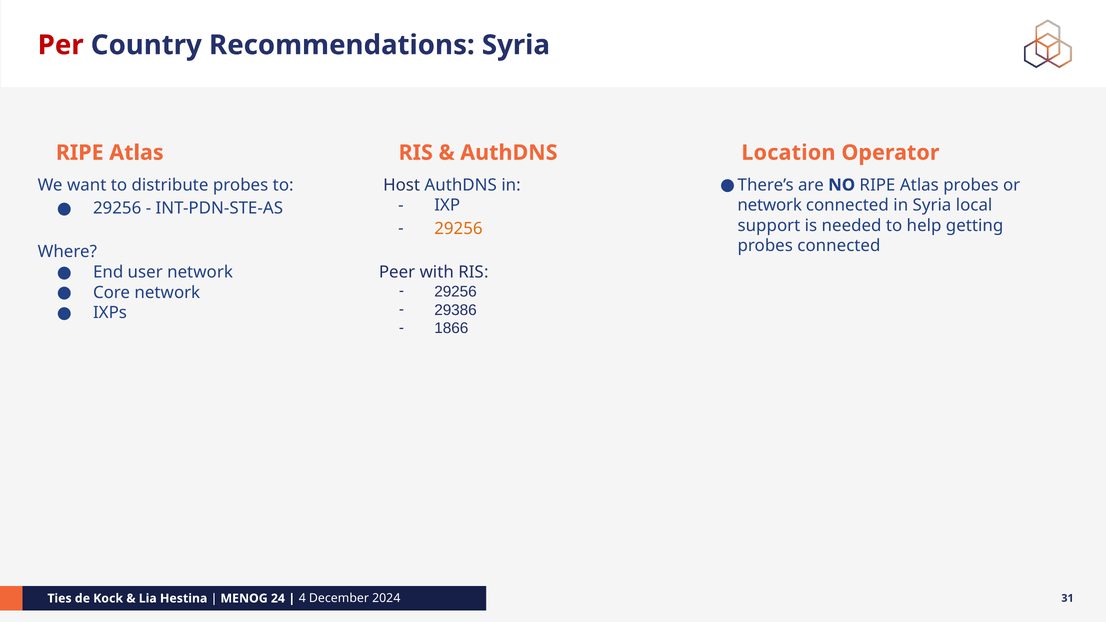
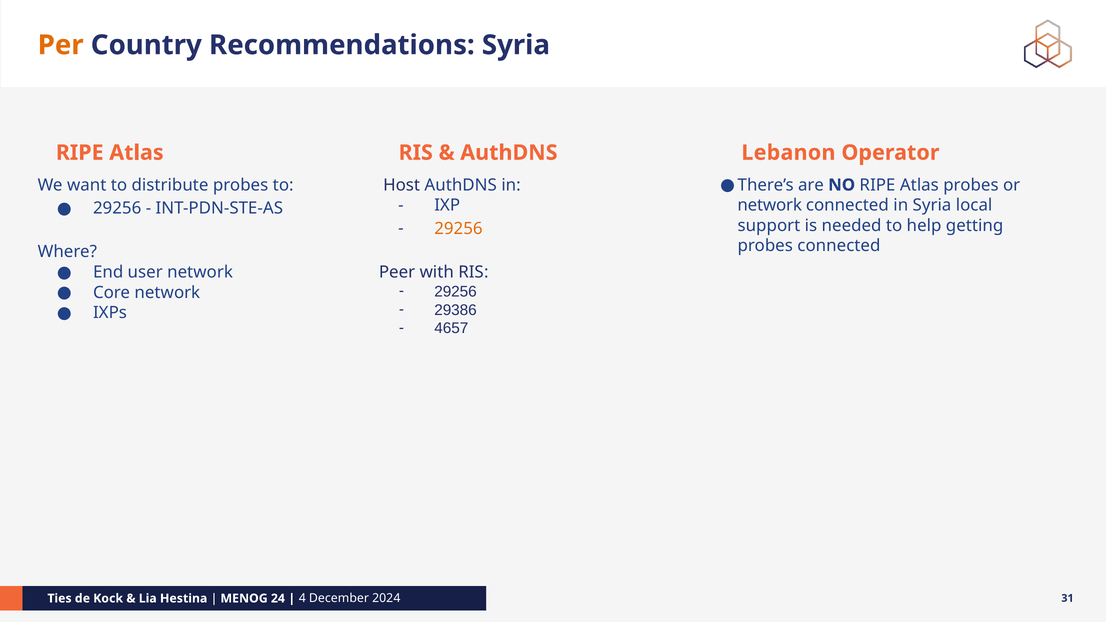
Per colour: red -> orange (61, 45)
Location: Location -> Lebanon (788, 153)
1866: 1866 -> 4657 (451, 328)
